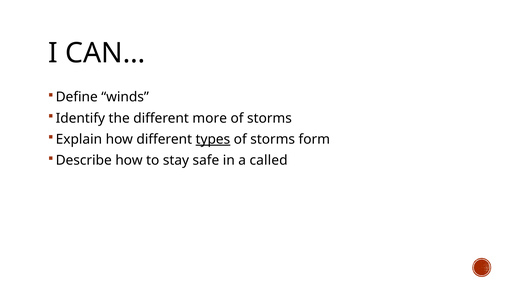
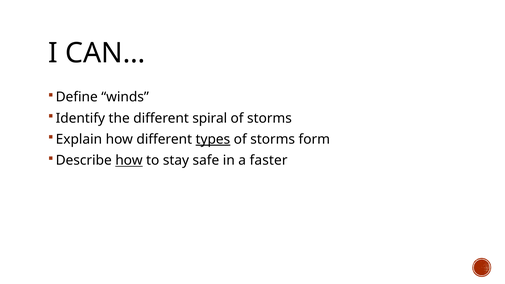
more: more -> spiral (210, 118)
how underline: none -> present (129, 160)
called: called -> faster (269, 160)
